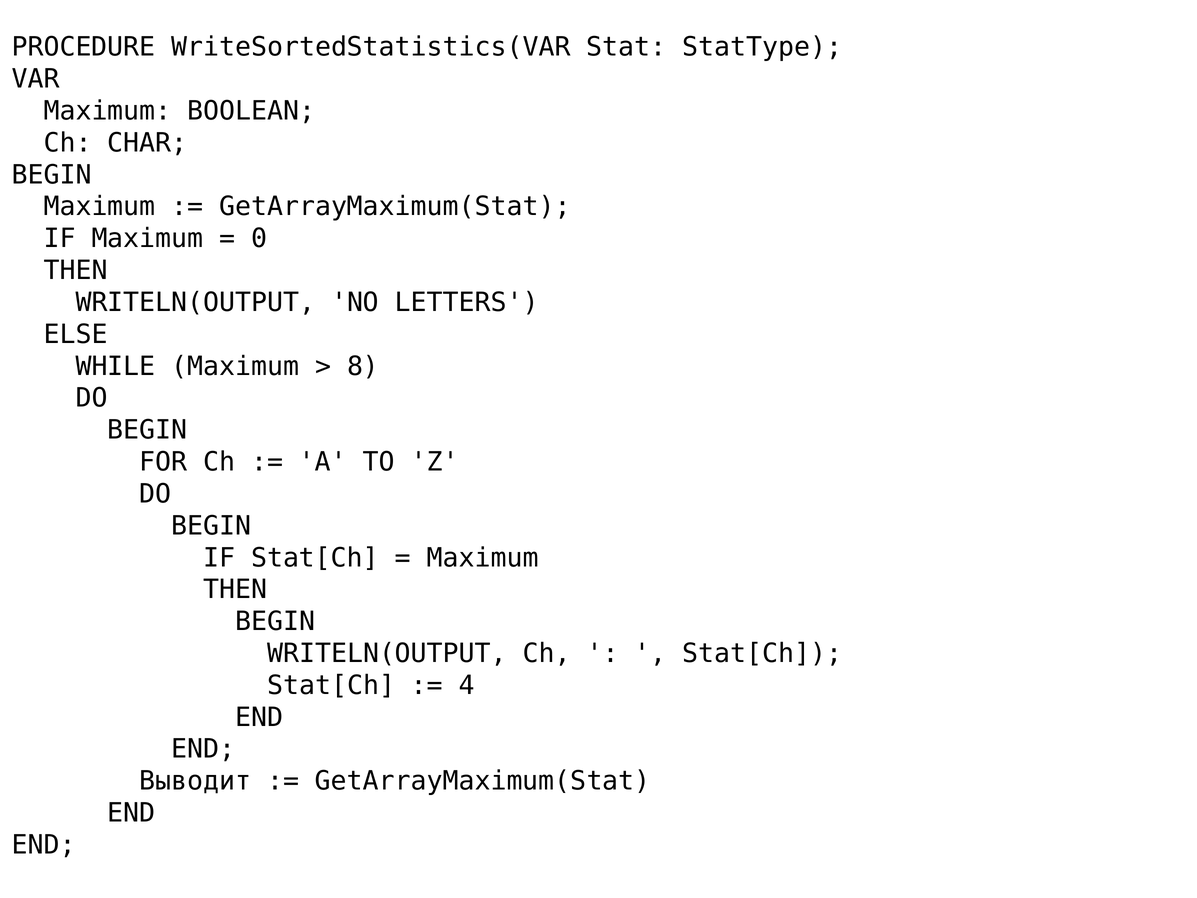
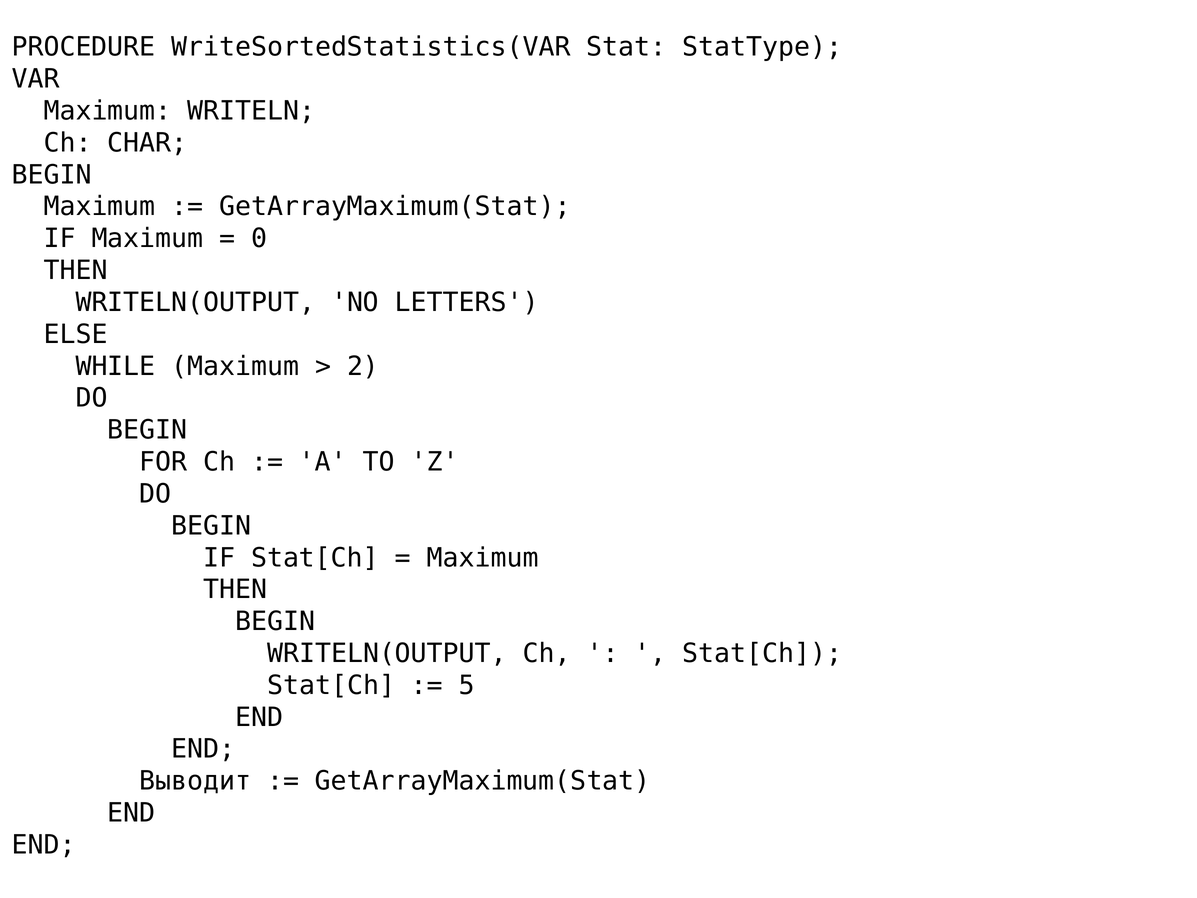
BOOLEAN: BOOLEAN -> WRITELN (251, 111)
8: 8 -> 2 (363, 366)
4: 4 -> 5 (467, 685)
